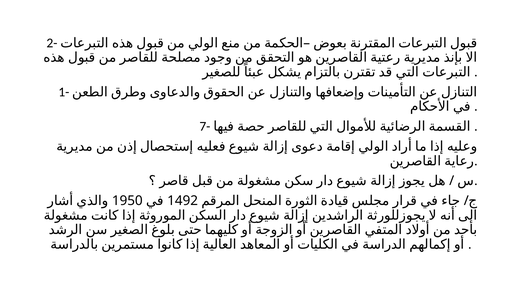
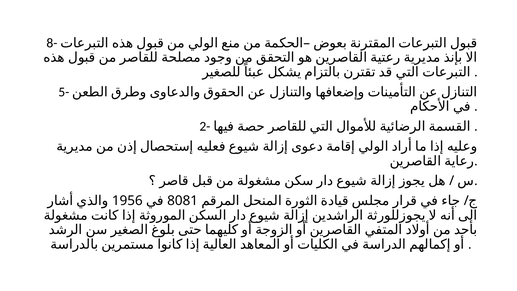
2-: 2- -> 8- (52, 43)
1-: 1- -> 5- (64, 92)
7-: 7- -> 2- (205, 126)
1950: 1950 -> 1956 (127, 201)
1492: 1492 -> 8081 (183, 201)
